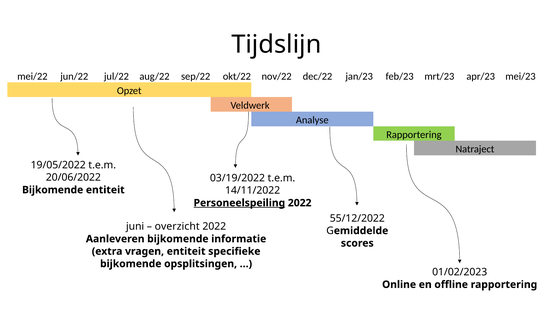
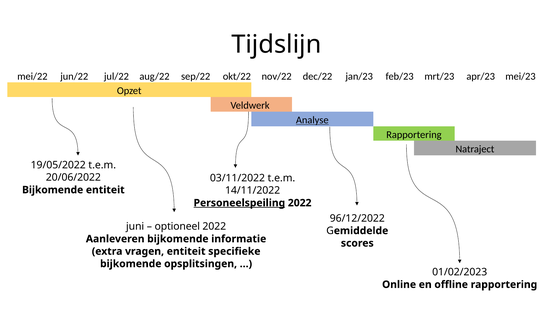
Analyse underline: none -> present (312, 120)
03/19/2022: 03/19/2022 -> 03/11/2022 (237, 178)
55/12/2022: 55/12/2022 -> 96/12/2022 (357, 218)
overzicht: overzicht -> optioneel (177, 227)
